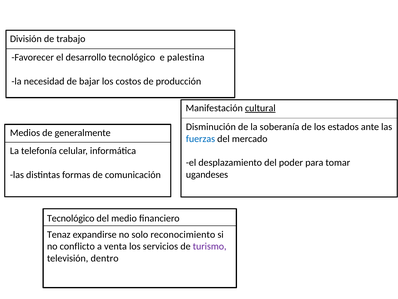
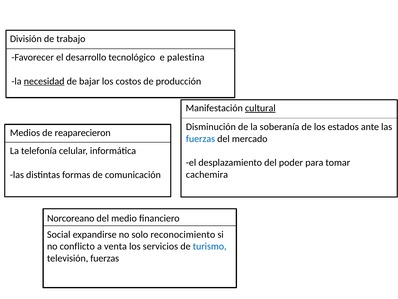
necesidad underline: none -> present (44, 81)
generalmente: generalmente -> reaparecieron (83, 133)
ugandeses: ugandeses -> cachemira (207, 174)
Tecnológico: Tecnológico -> Norcoreano (71, 218)
Tenaz: Tenaz -> Social (59, 234)
turismo colour: purple -> blue (210, 246)
televisión dentro: dentro -> fuerzas (105, 258)
